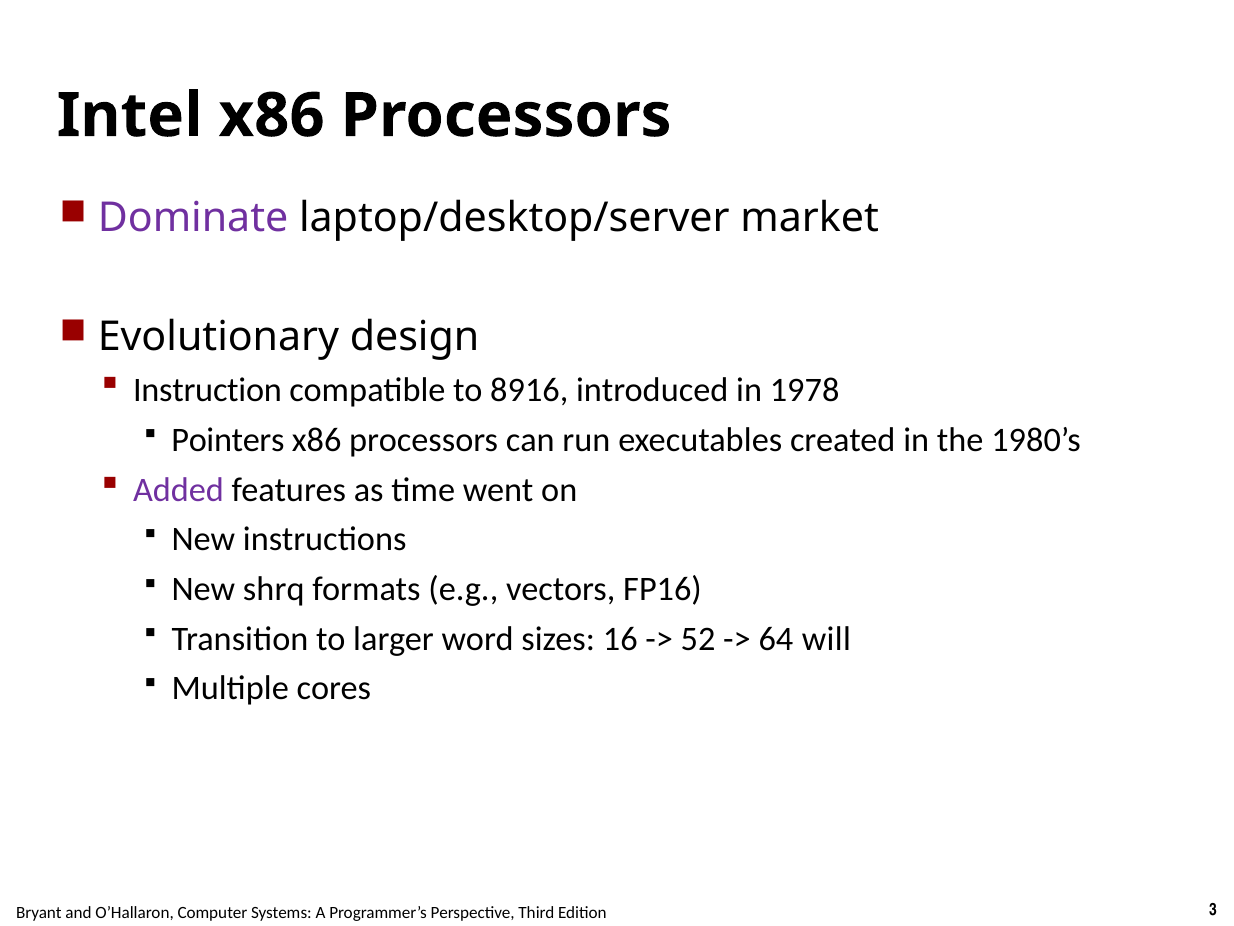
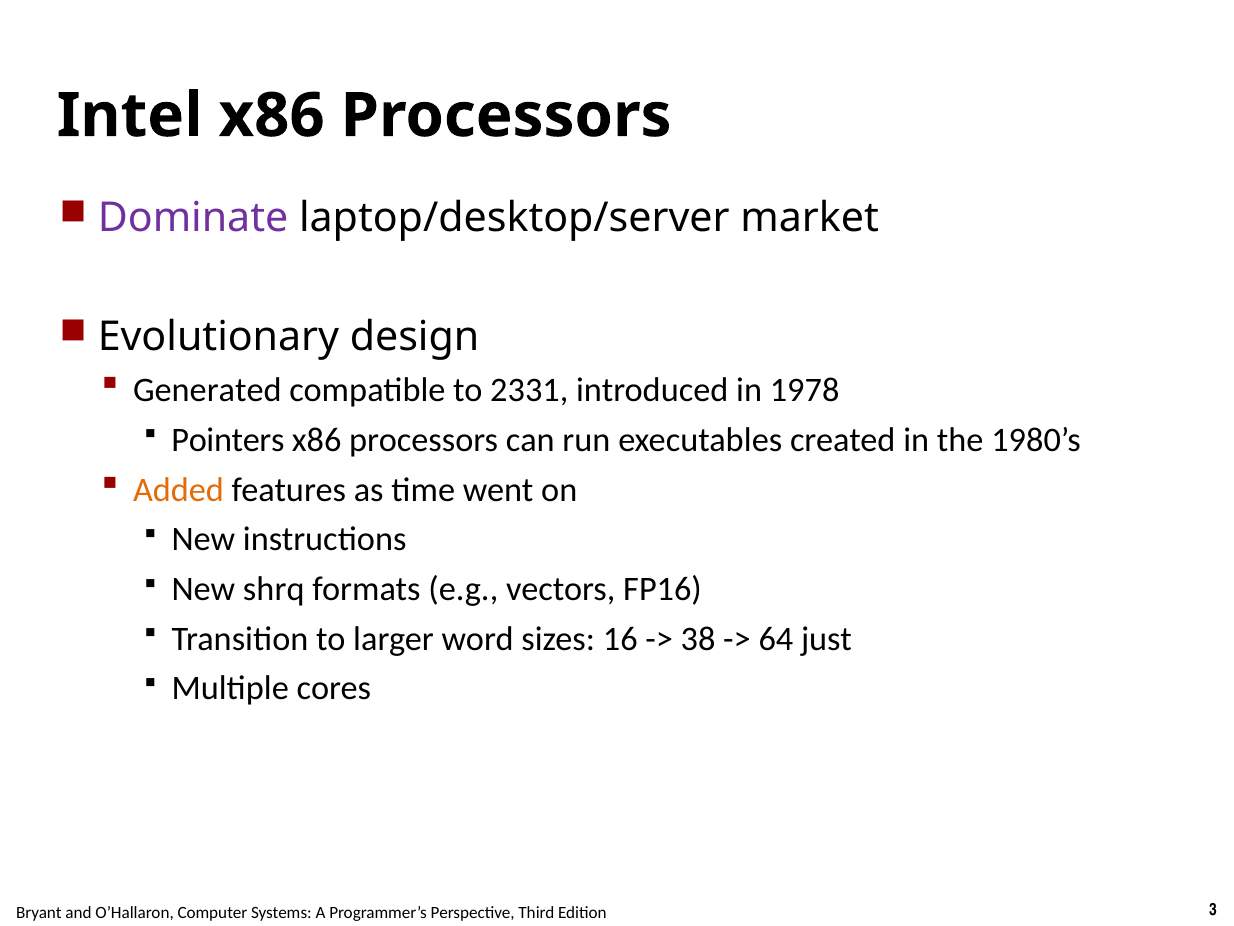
Instruction: Instruction -> Generated (207, 390)
8916: 8916 -> 2331 (529, 390)
Added colour: purple -> orange (178, 489)
52: 52 -> 38 (698, 639)
will: will -> just (827, 639)
